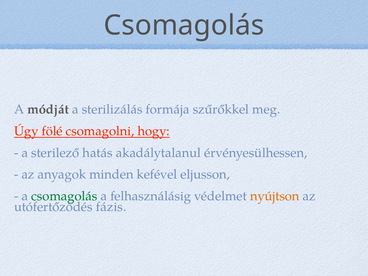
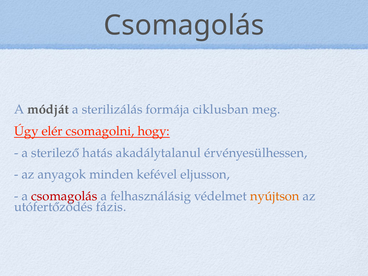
szűrőkkel: szűrőkkel -> ciklusban (221, 109)
fölé: fölé -> elér (52, 131)
csomagolás colour: green -> red (64, 196)
